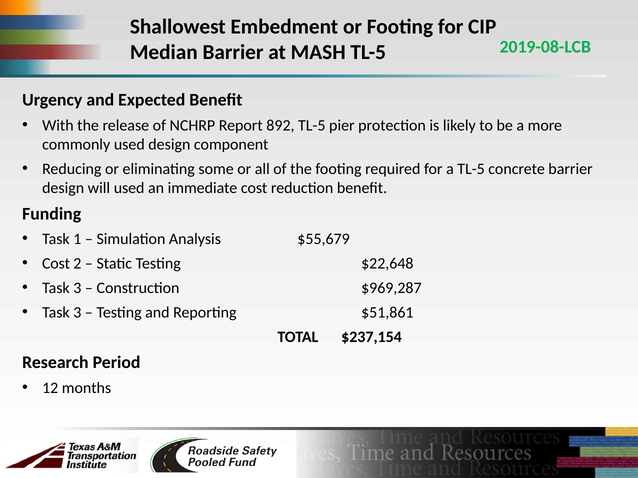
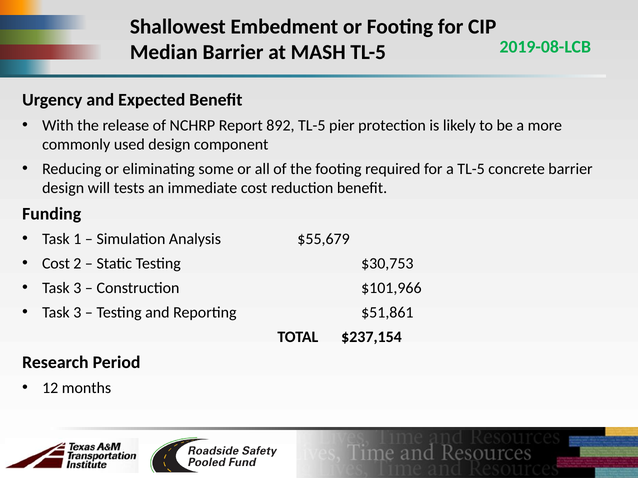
will used: used -> tests (129, 188)
$22,648: $22,648 -> $30,753 (387, 264)
$969,287: $969,287 -> $101,966 (391, 288)
